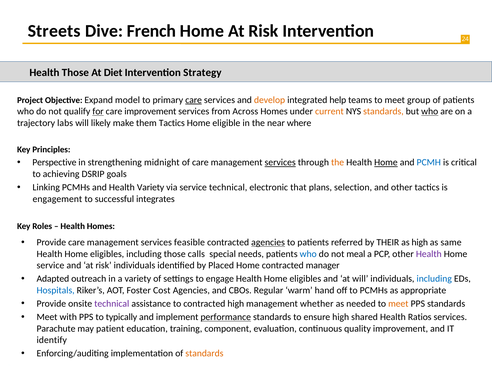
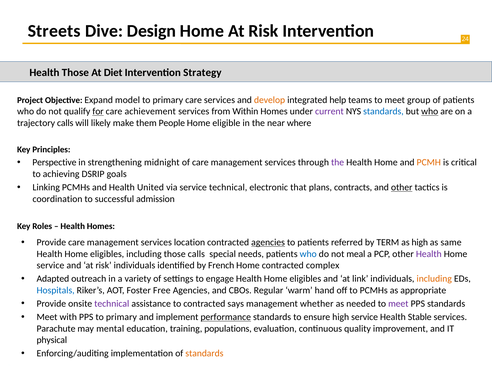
French: French -> Design (151, 31)
care underline: present -> none (194, 100)
care improvement: improvement -> achievement (150, 111)
Across: Across -> Within (245, 111)
current colour: orange -> purple (329, 111)
standards colour: orange -> blue (383, 111)
trajectory labs: labs -> calls (65, 123)
them Tactics: Tactics -> People (172, 123)
services underline: present -> none (280, 162)
the colour: orange -> purple (338, 162)
Home underline: present -> none (386, 162)
PCMH colour: blue -> orange (429, 162)
Health Variety: Variety -> United (150, 187)
selection: selection -> contracts (353, 187)
other underline: none -> present (402, 187)
engagement: engagement -> coordination (57, 199)
integrates: integrates -> admission (155, 199)
feasible: feasible -> location (190, 242)
THEIR: THEIR -> TERM (388, 242)
Placed: Placed -> French (221, 265)
manager: manager -> complex (323, 265)
at will: will -> link (360, 279)
including colour: blue -> orange (434, 279)
Cost: Cost -> Free (162, 290)
contracted high: high -> says (236, 304)
meet colour: orange -> purple (398, 304)
PPS to typically: typically -> primary (121, 317)
high shared: shared -> service (365, 317)
Ratios: Ratios -> Stable (420, 317)
patient: patient -> mental (110, 329)
component: component -> populations (228, 329)
identify: identify -> physical (52, 340)
